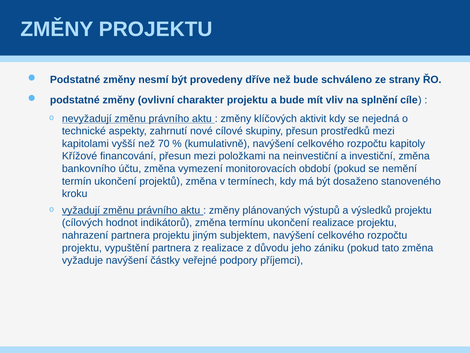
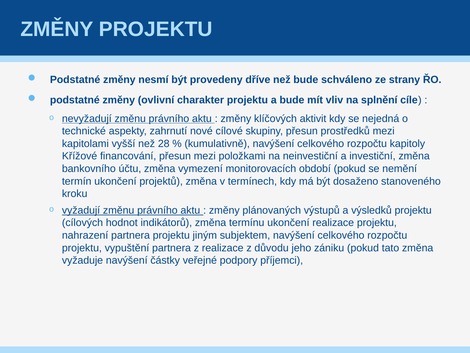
70: 70 -> 28 (164, 143)
